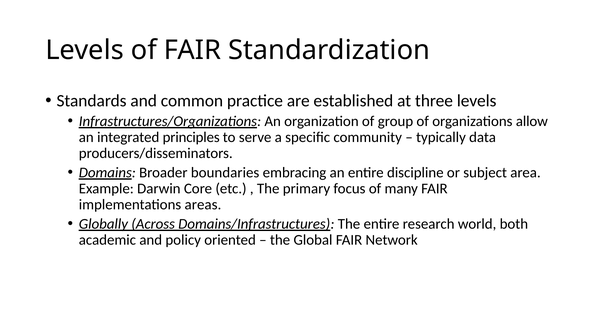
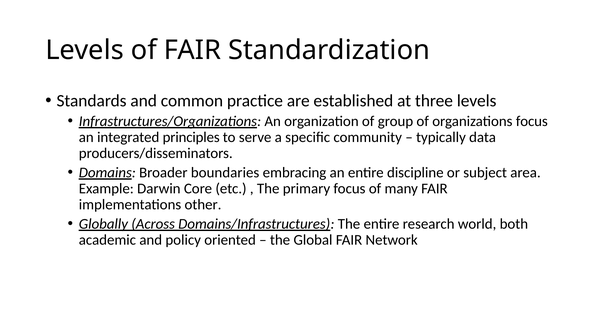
organizations allow: allow -> focus (532, 121)
areas: areas -> other (203, 204)
